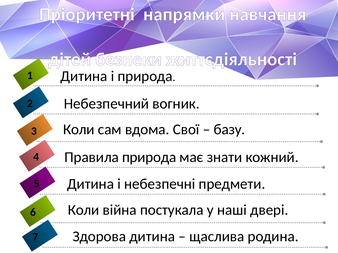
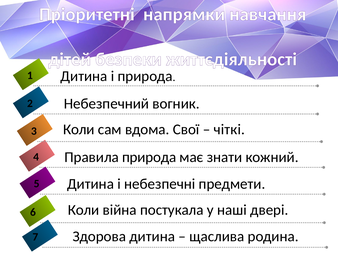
базу: базу -> чіткі (229, 130)
